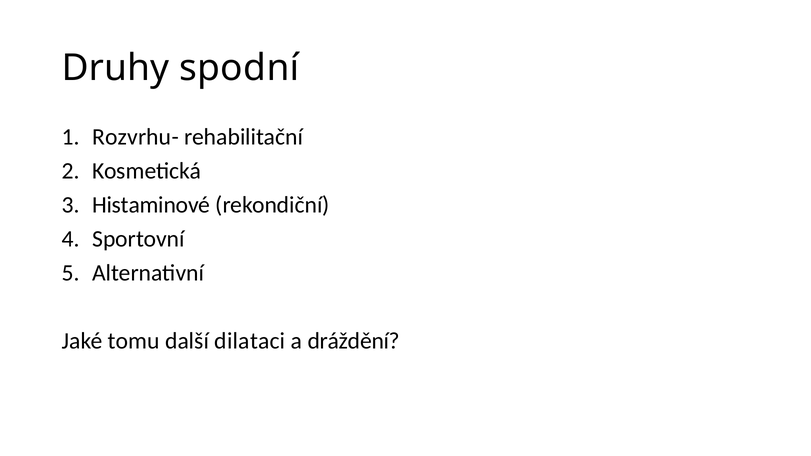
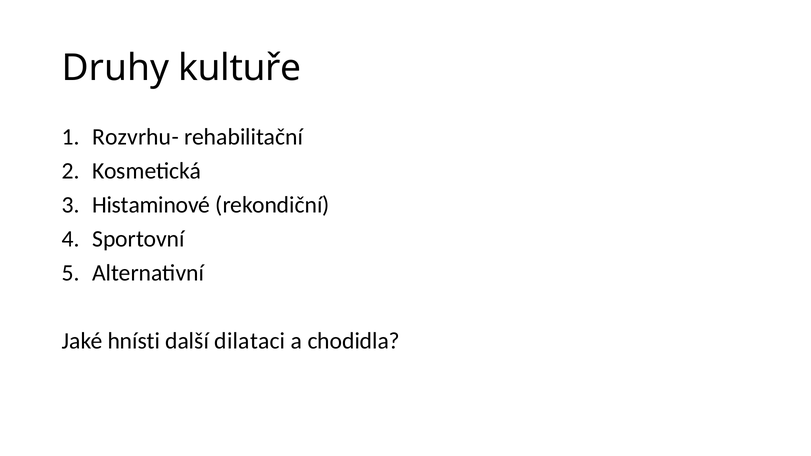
spodní: spodní -> kultuře (240, 68)
tomu: tomu -> hnísti (134, 341)
dráždění: dráždění -> chodidla (354, 341)
